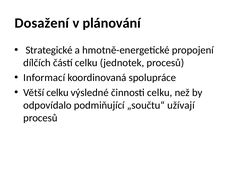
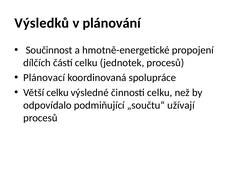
Dosažení: Dosažení -> Výsledků (42, 23)
Strategické: Strategické -> Součinnost (49, 50)
Informací: Informací -> Plánovací (44, 78)
